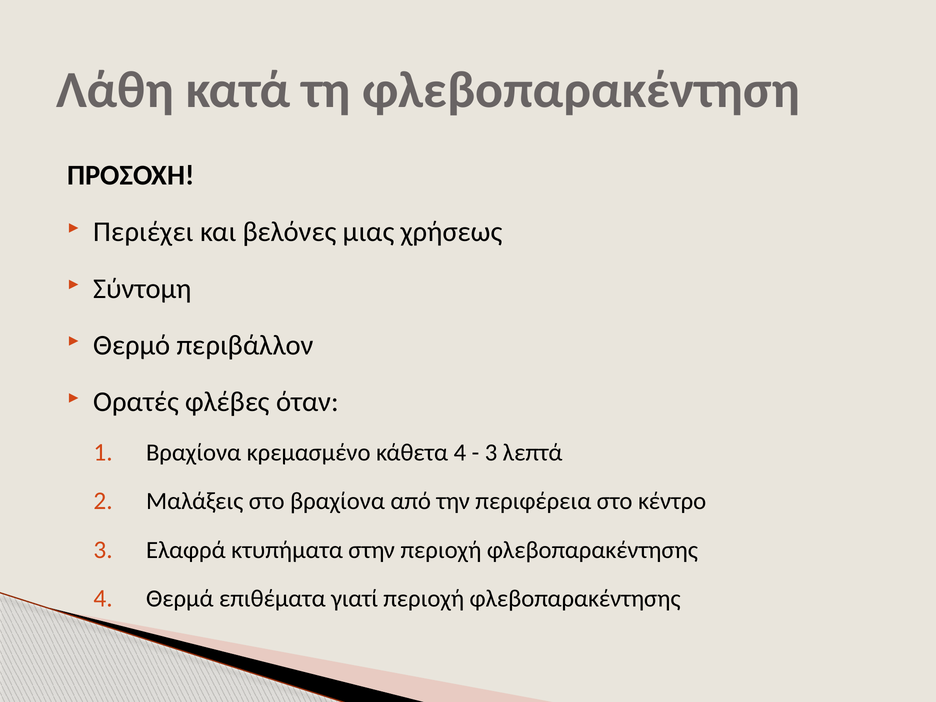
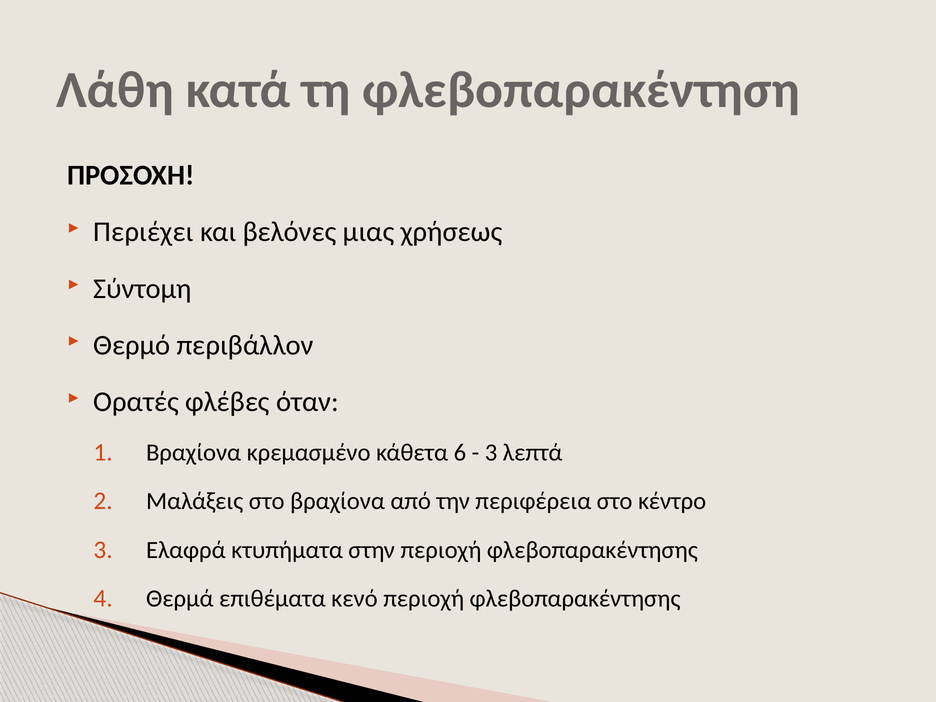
κάθετα 4: 4 -> 6 (460, 453)
γιατί: γιατί -> κενό (354, 599)
